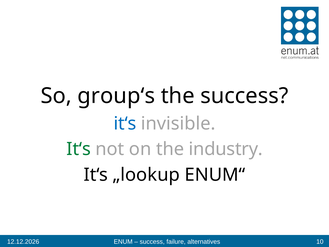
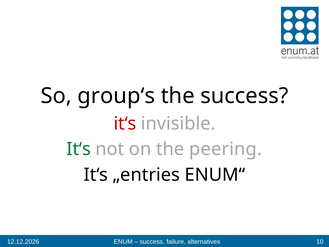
it‘s colour: blue -> red (125, 123)
industry: industry -> peering (226, 149)
„lookup: „lookup -> „entries (146, 175)
